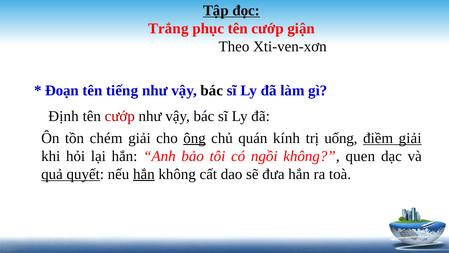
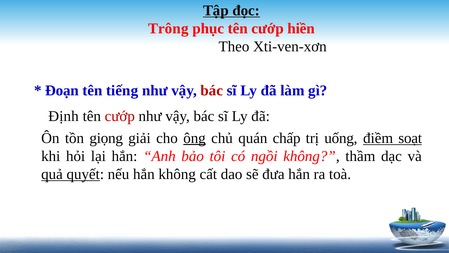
Trắng: Trắng -> Trông (168, 28)
giận: giận -> hiền (301, 28)
bác colour: black -> red (212, 90)
chém: chém -> giọng (106, 138)
kính: kính -> chấp (287, 138)
điềm giải: giải -> soạt (410, 138)
quen: quen -> thầm (360, 156)
hắn underline: present -> none (144, 174)
